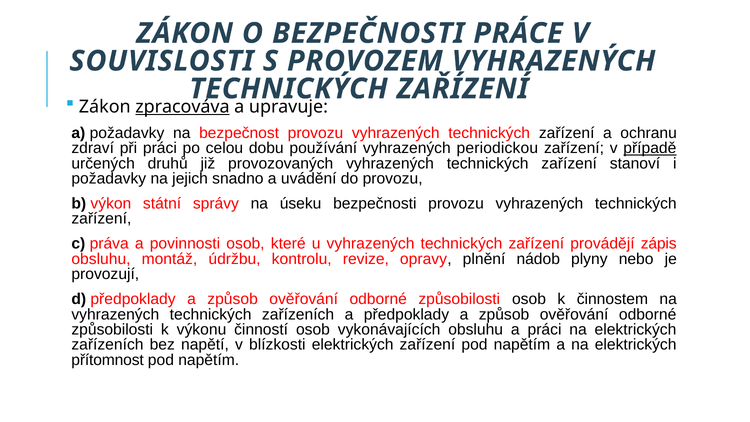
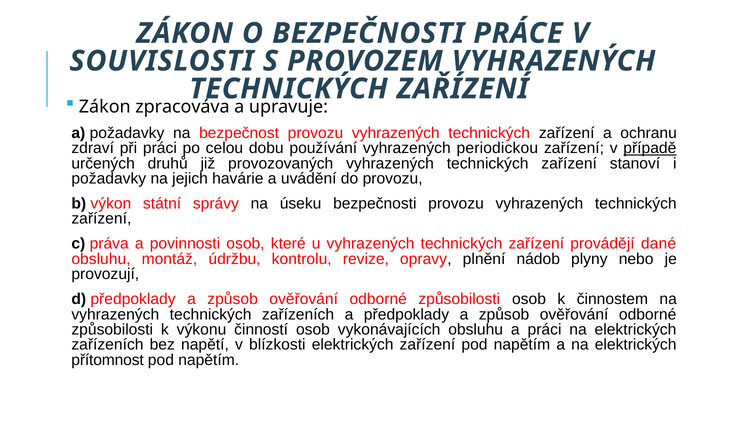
zpracováva underline: present -> none (182, 107)
snadno: snadno -> havárie (238, 179)
zápis: zápis -> dané (659, 244)
